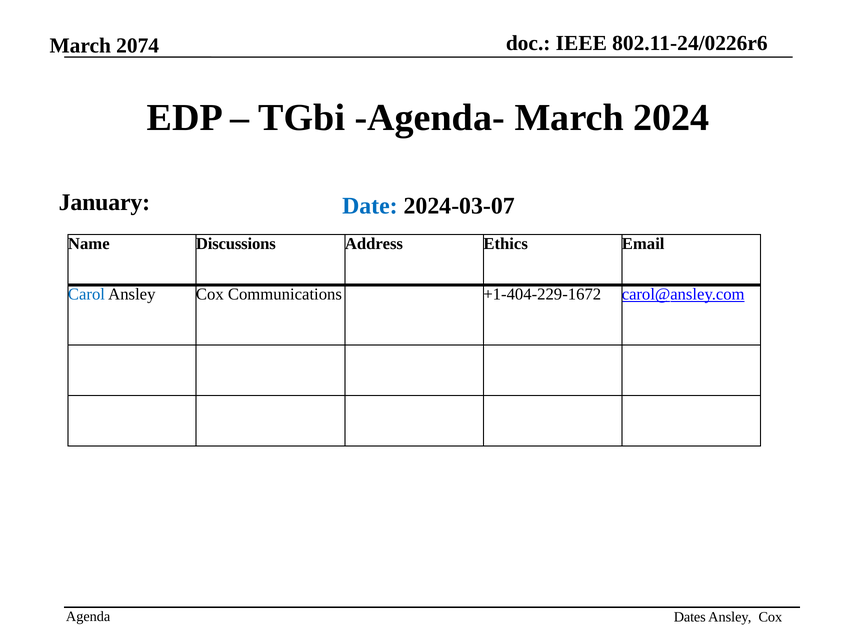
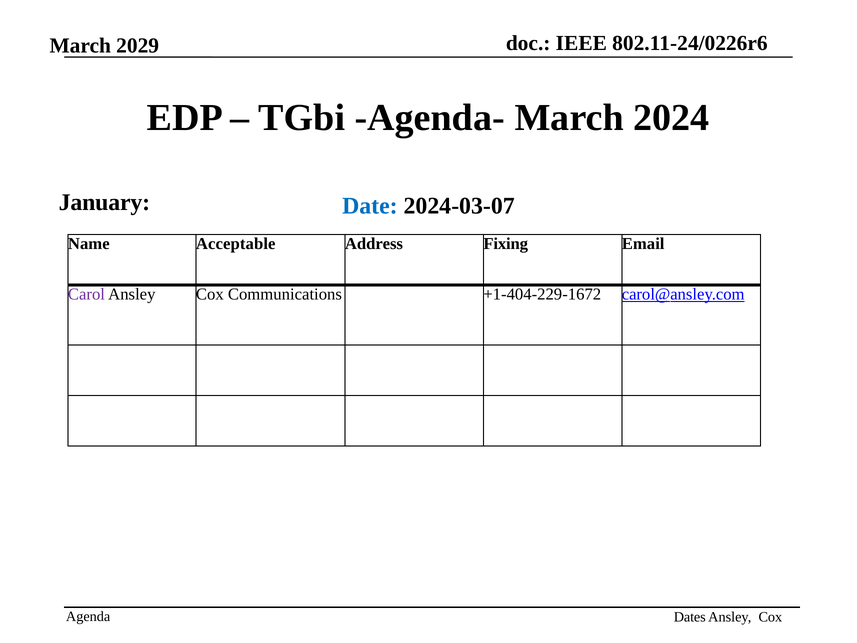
2074: 2074 -> 2029 (138, 46)
Discussions: Discussions -> Acceptable (236, 244)
Ethics: Ethics -> Fixing (506, 244)
Carol colour: blue -> purple (86, 294)
